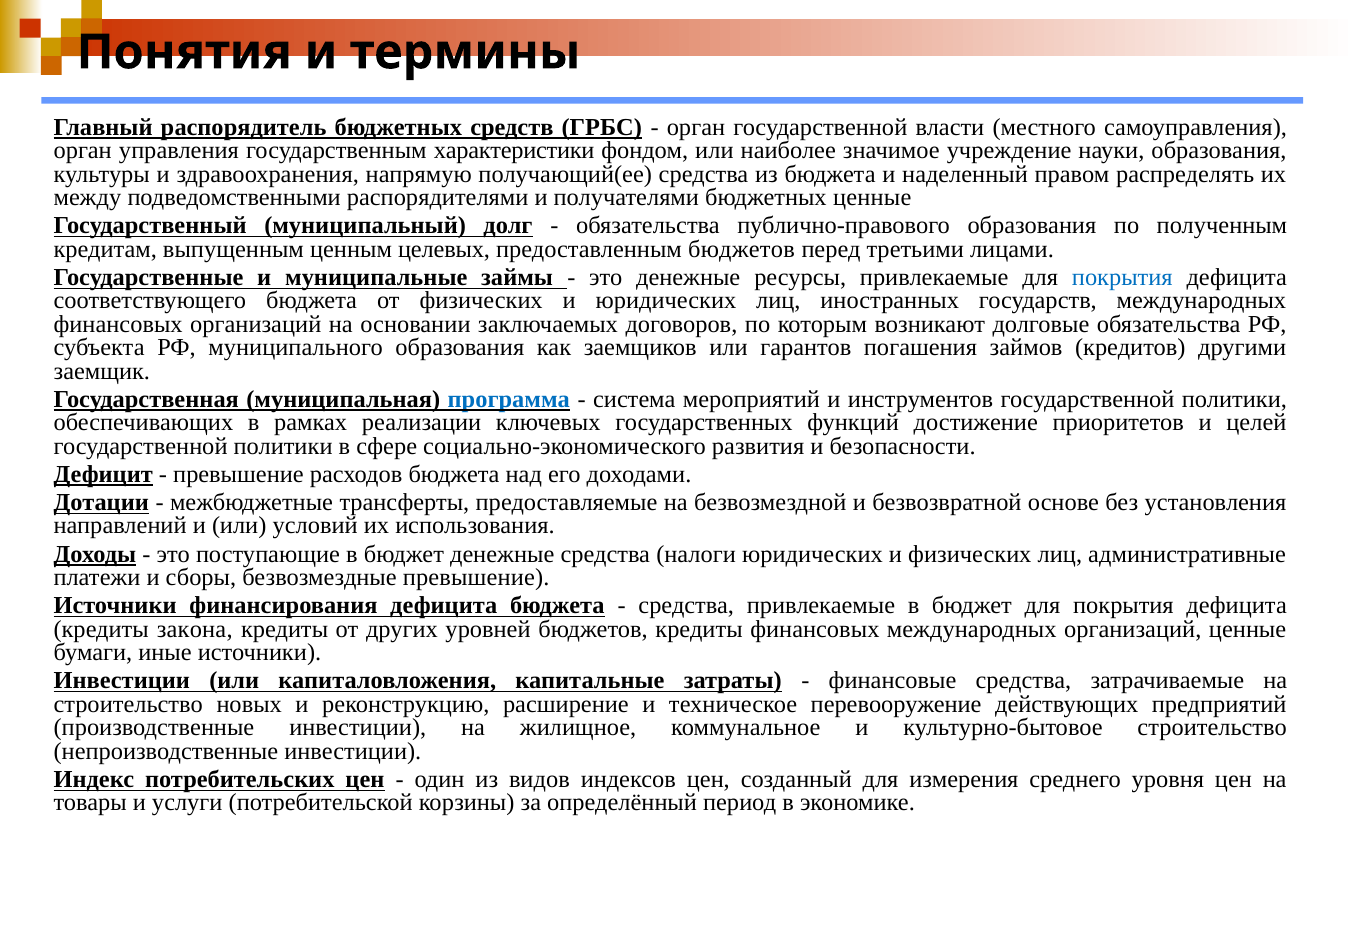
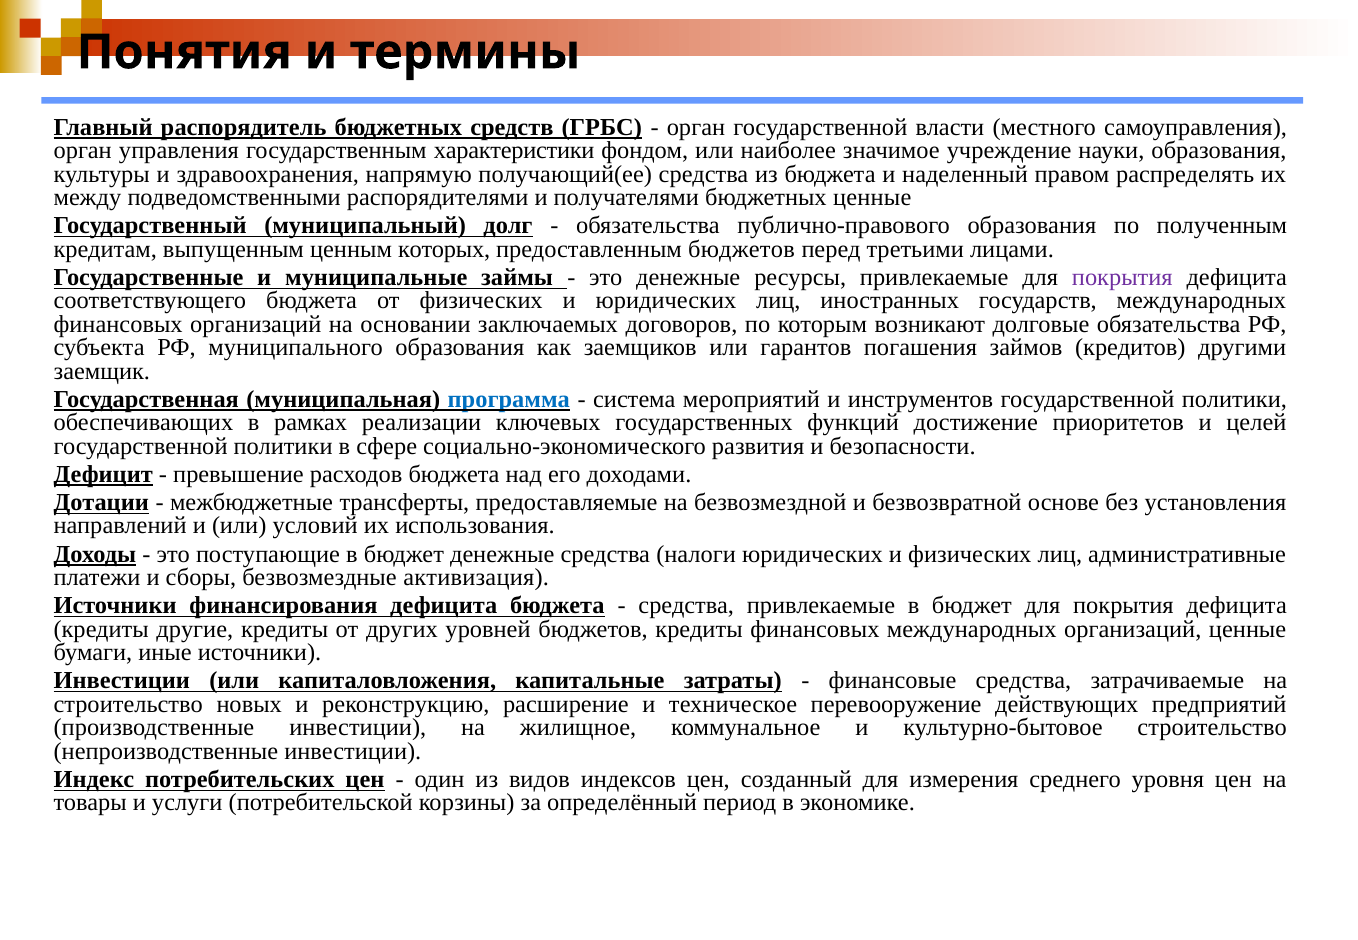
целевых: целевых -> которых (444, 249)
покрытия colour: blue -> purple (1122, 277)
безвозмездные превышение: превышение -> активизация (476, 578)
закона: закона -> другие (195, 629)
